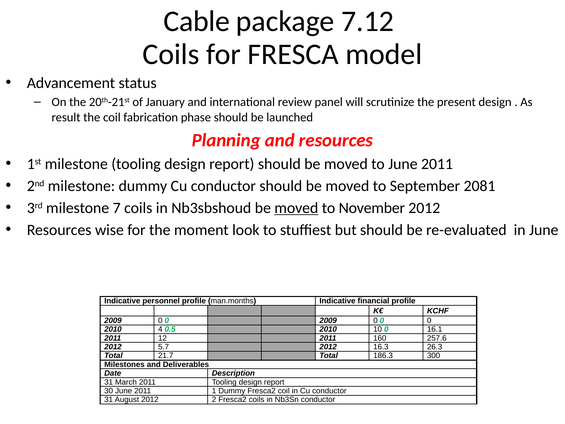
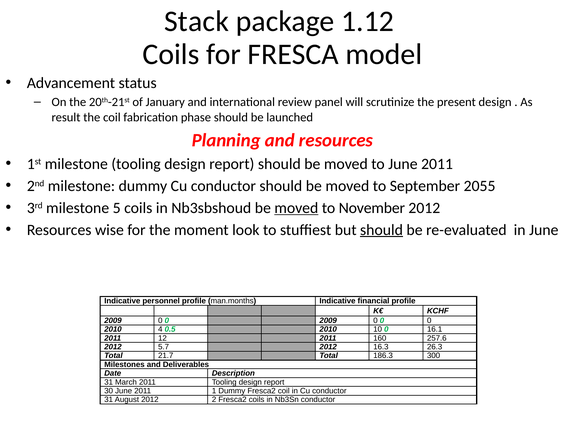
Cable: Cable -> Stack (196, 21)
7.12: 7.12 -> 1.12 (367, 21)
2081: 2081 -> 2055 (480, 186)
7: 7 -> 5 (117, 208)
should underline: none -> present (382, 230)
